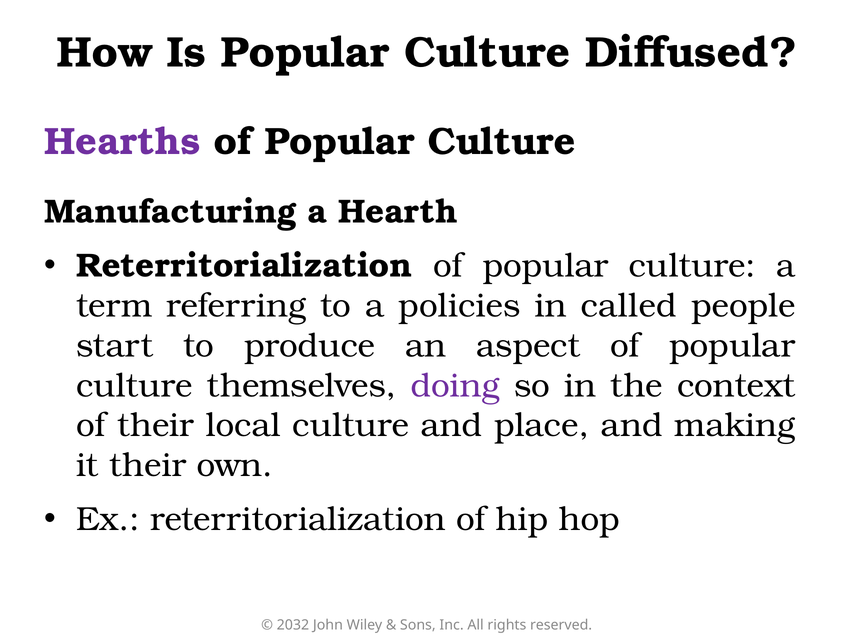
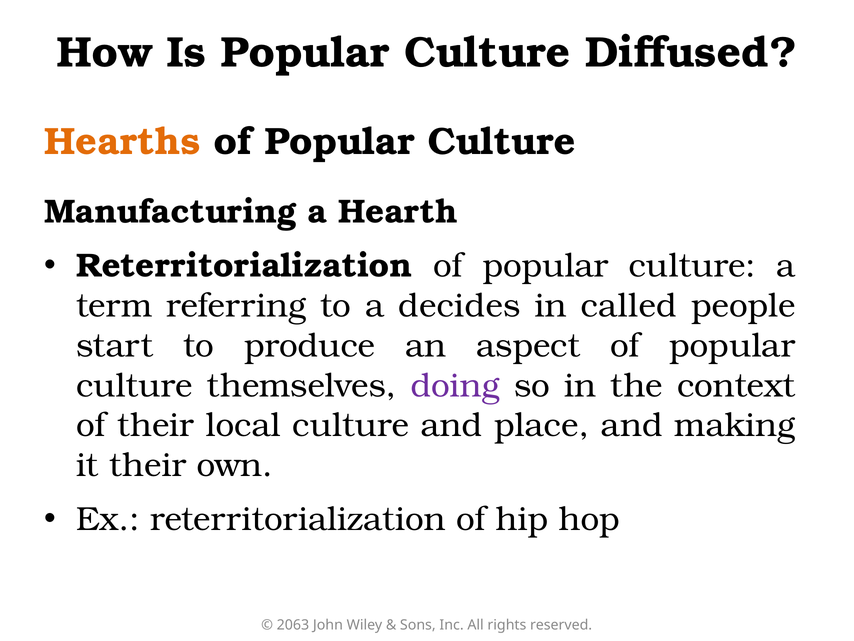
Hearths colour: purple -> orange (122, 141)
policies: policies -> decides (459, 306)
2032: 2032 -> 2063 (293, 624)
